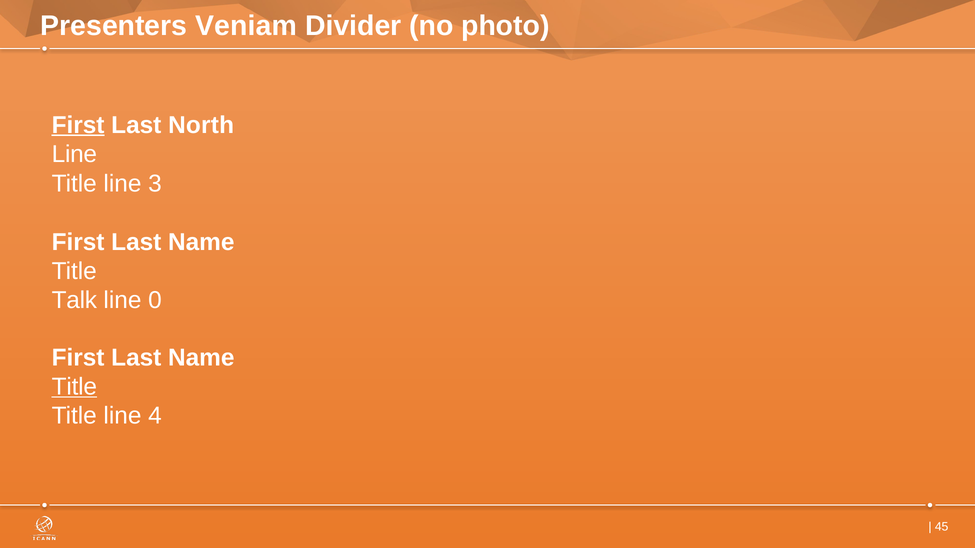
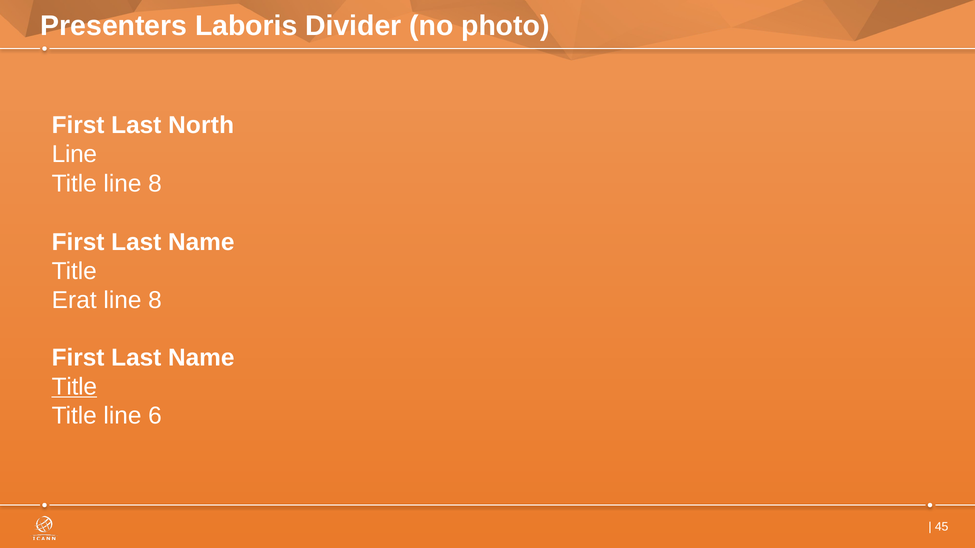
Veniam: Veniam -> Laboris (246, 26)
First underline: present -> none (78, 125)
Title line 3: 3 -> 8 (155, 184)
Talk: Talk -> Erat (74, 301)
0: 0 -> 8 (155, 301)
4: 4 -> 6 (155, 416)
